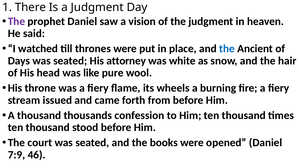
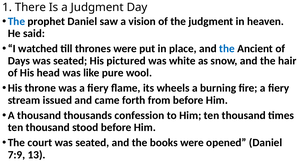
The colour: purple -> blue (16, 21)
attorney: attorney -> pictured (126, 61)
46: 46 -> 13 (37, 155)
